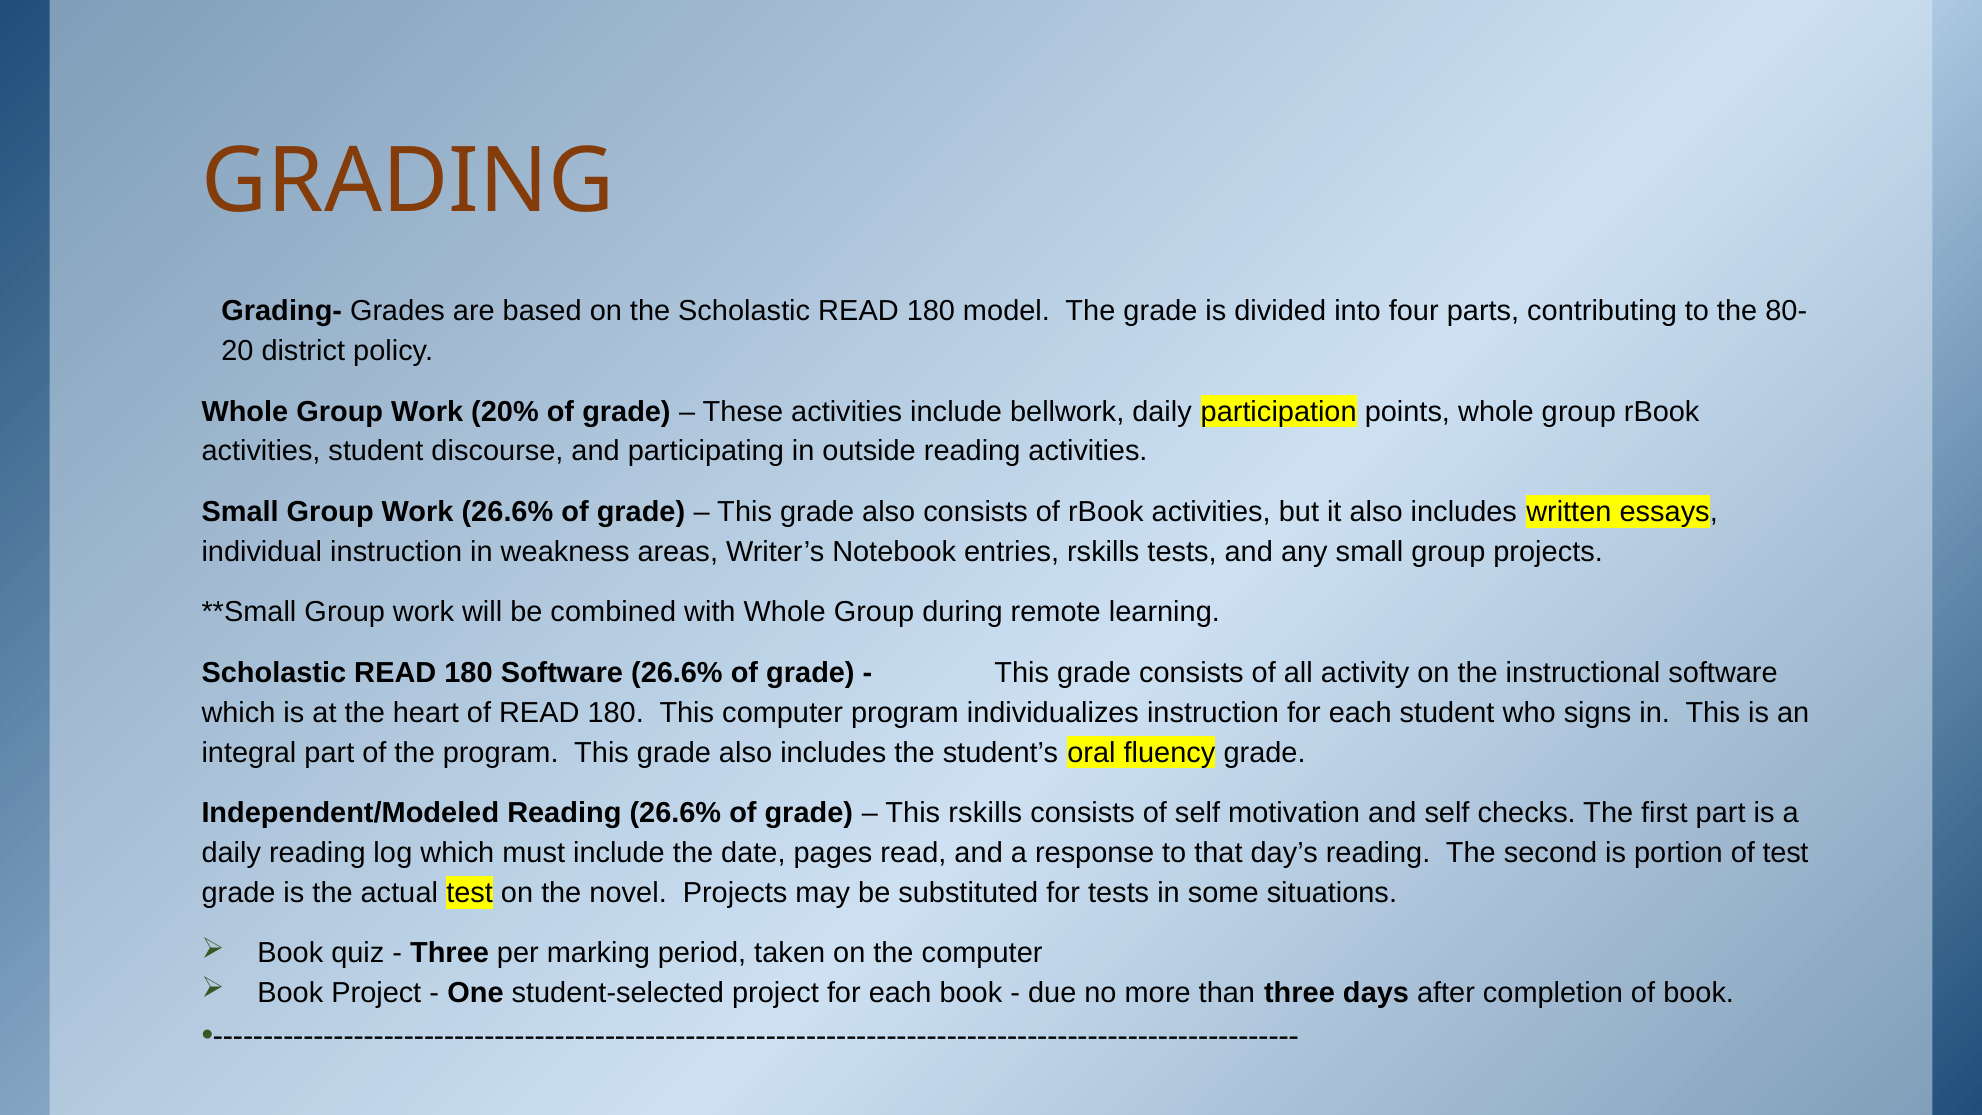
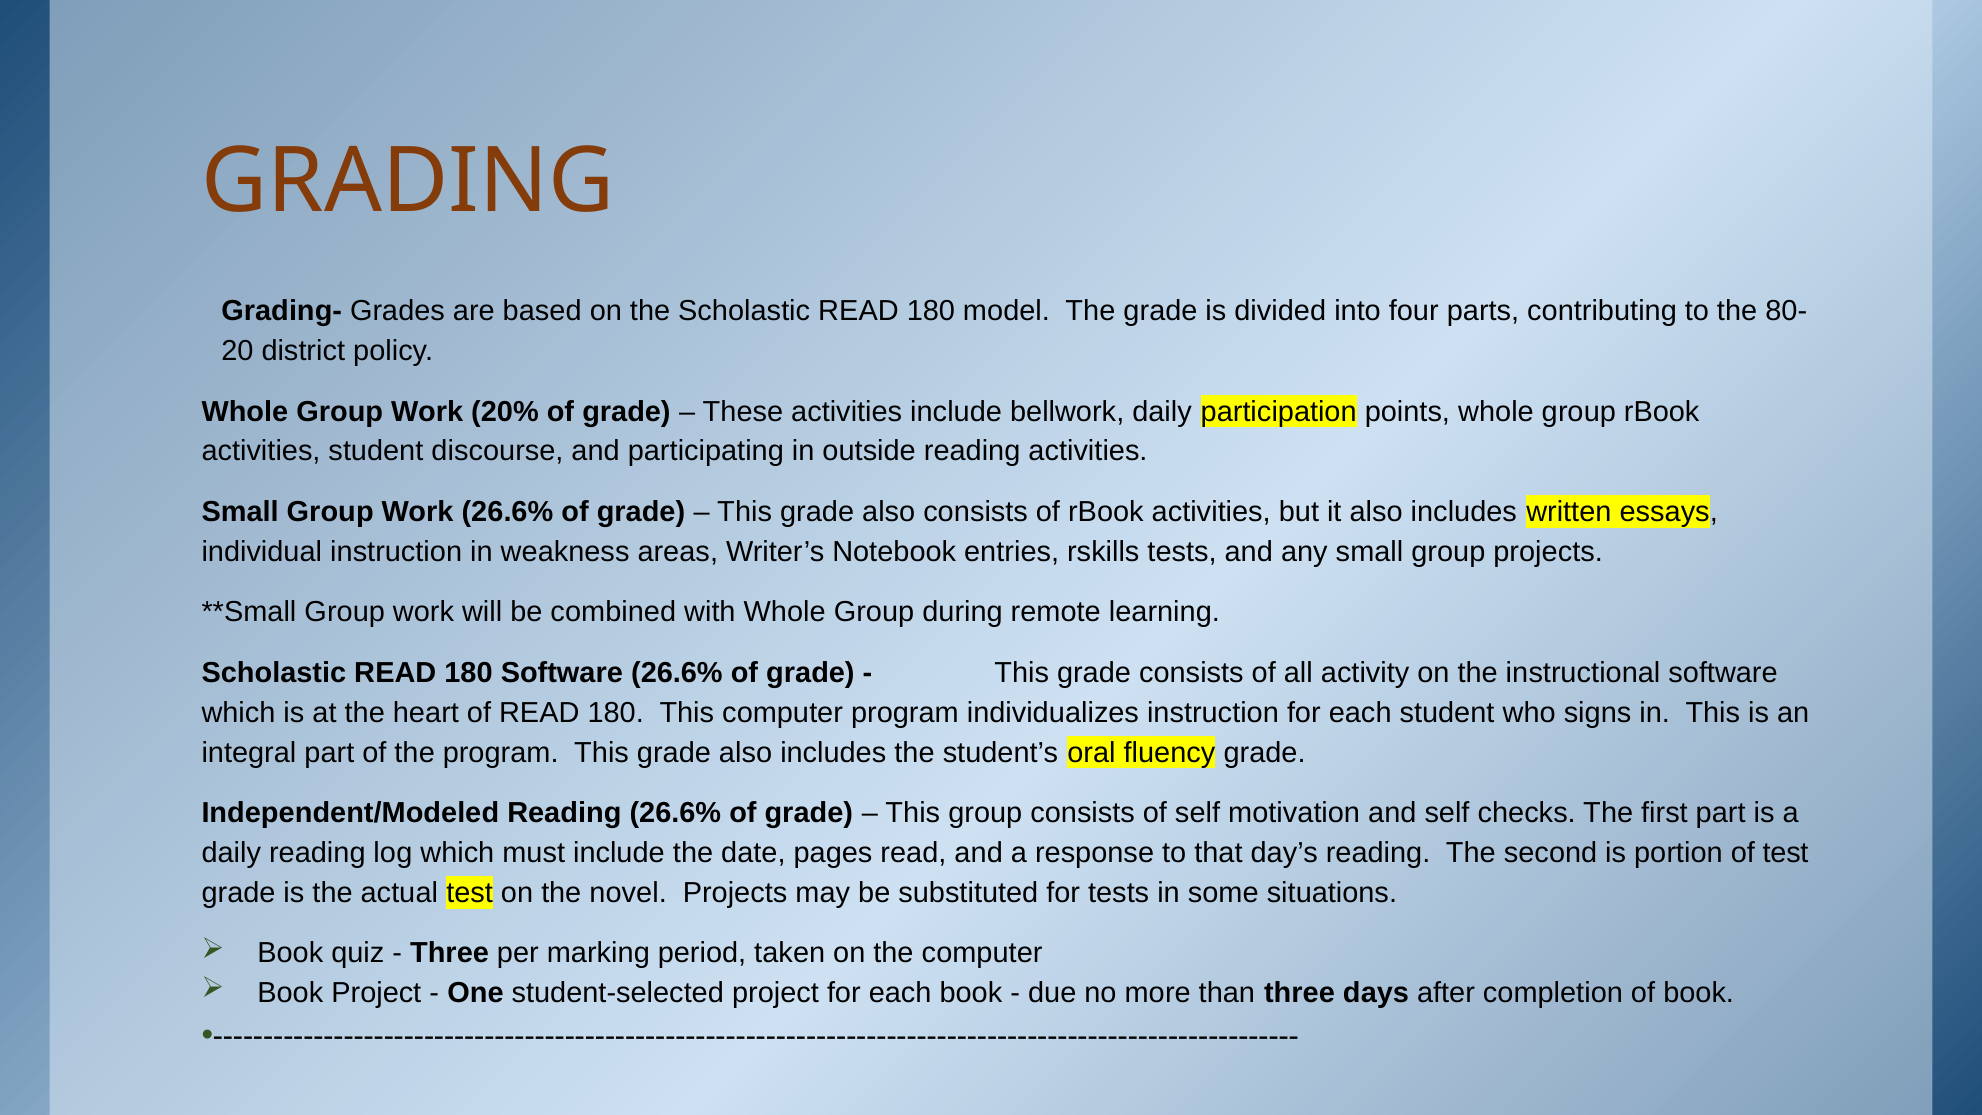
This rskills: rskills -> group (985, 813)
